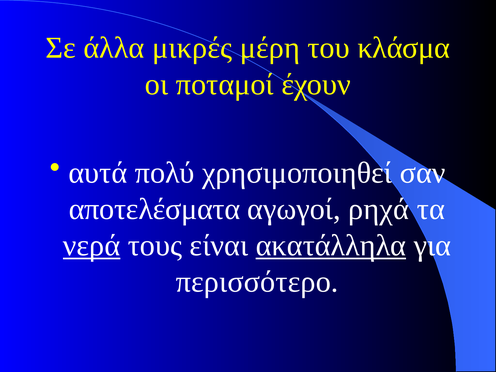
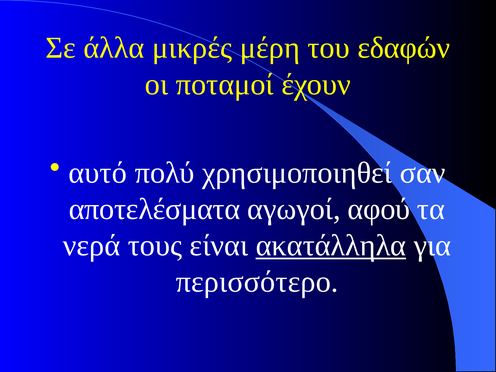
κλάσμα: κλάσμα -> εδαφών (404, 48)
αυτά: αυτά -> αυτό (98, 173)
ρηχά: ρηχά -> αφού (379, 209)
νερά underline: present -> none (92, 245)
